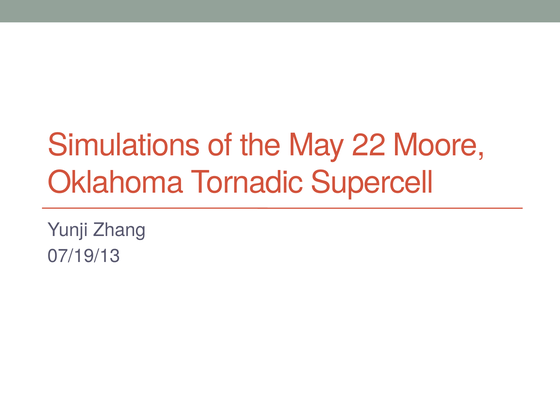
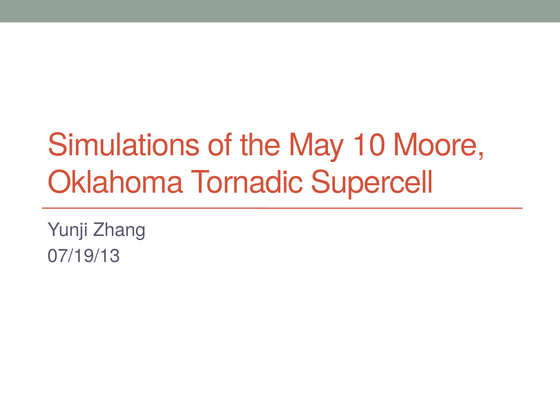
22: 22 -> 10 (369, 145)
